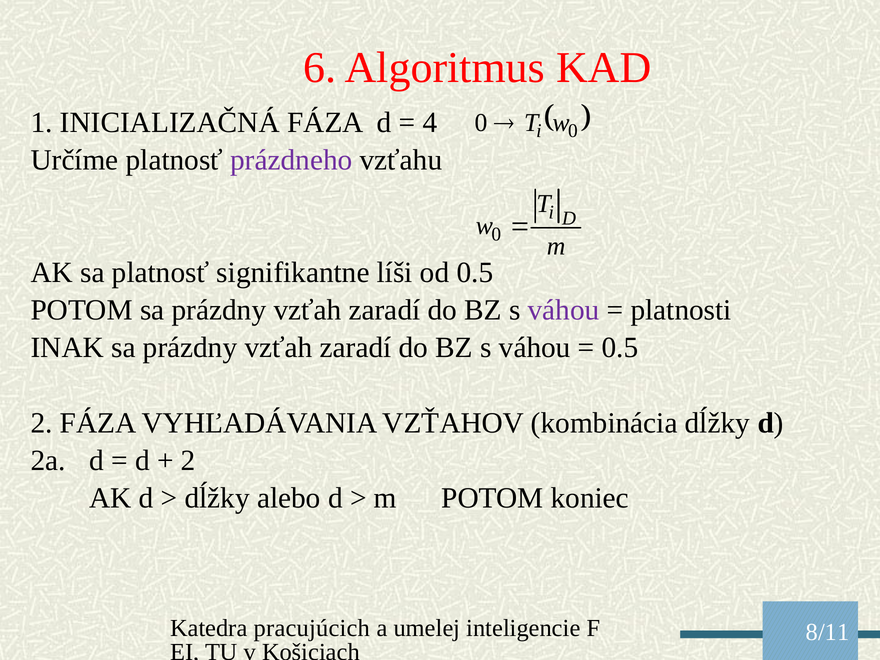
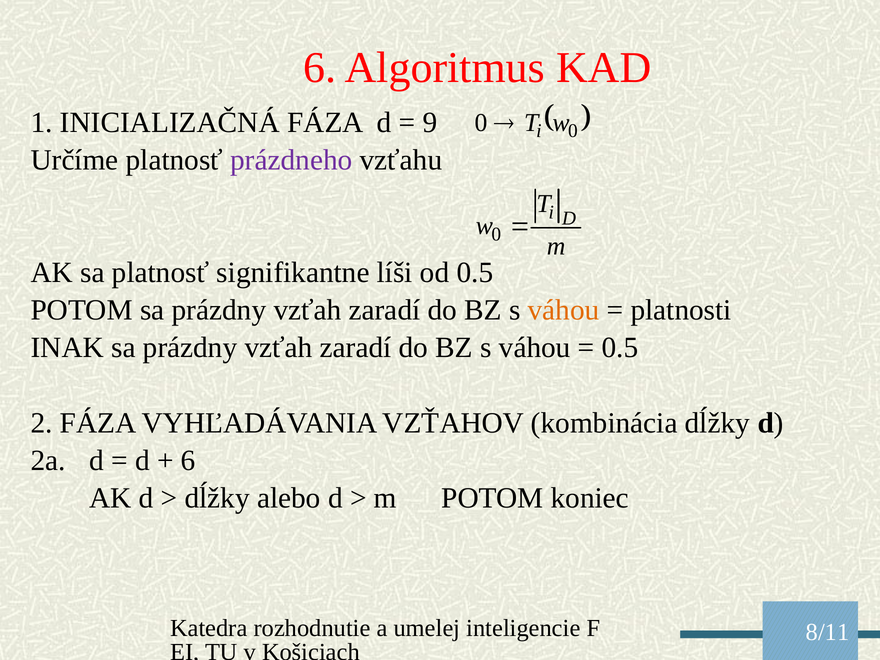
4: 4 -> 9 (430, 123)
váhou colour: purple -> orange (564, 310)
2: 2 -> 6 (188, 460)
pracujúcich: pracujúcich -> rozhodnutie (312, 628)
